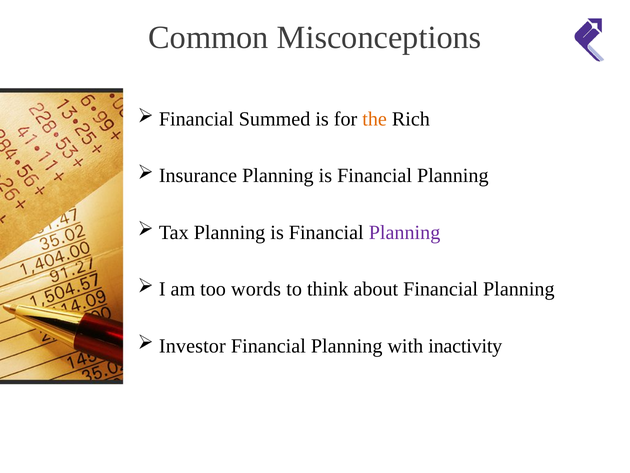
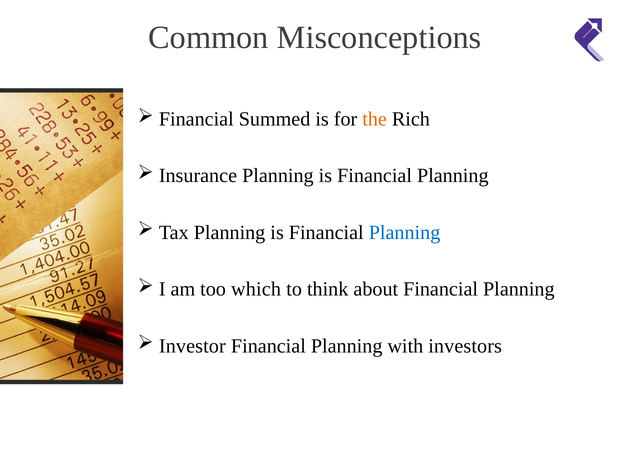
Planning colour: purple -> blue (405, 232)
words: words -> which (256, 289)
inactivity: inactivity -> investors (465, 346)
